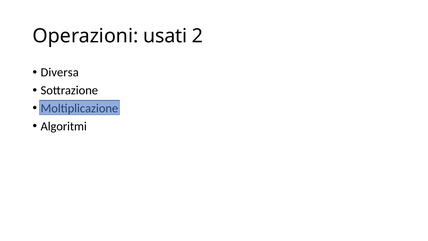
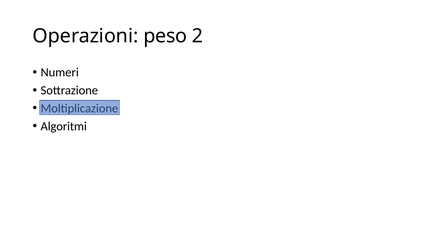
usati: usati -> peso (165, 36)
Diversa: Diversa -> Numeri (60, 72)
